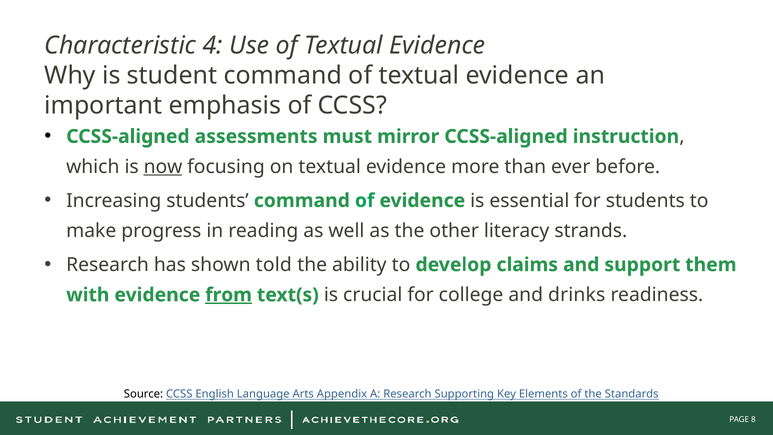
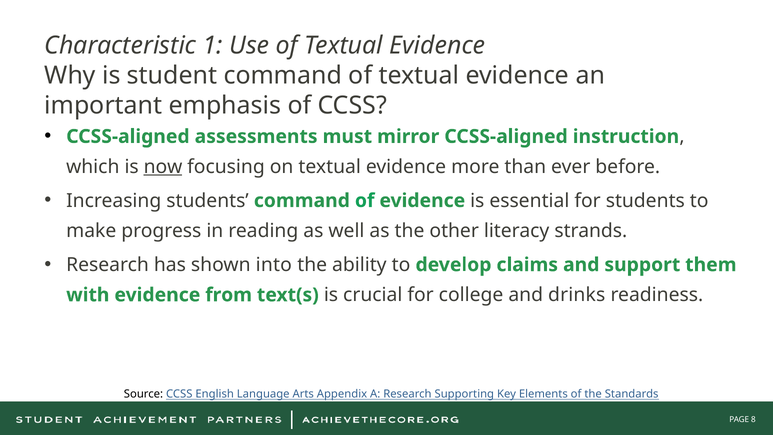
4: 4 -> 1 (213, 45)
told: told -> into (274, 265)
from underline: present -> none (229, 295)
